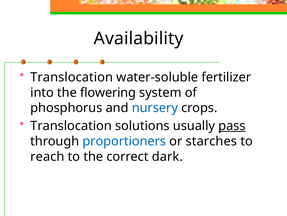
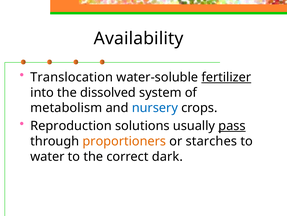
fertilizer underline: none -> present (226, 77)
flowering: flowering -> dissolved (108, 92)
phosphorus: phosphorus -> metabolism (66, 108)
Translocation: Translocation -> Reproduction (71, 125)
proportioners colour: blue -> orange (124, 141)
reach: reach -> water (47, 156)
